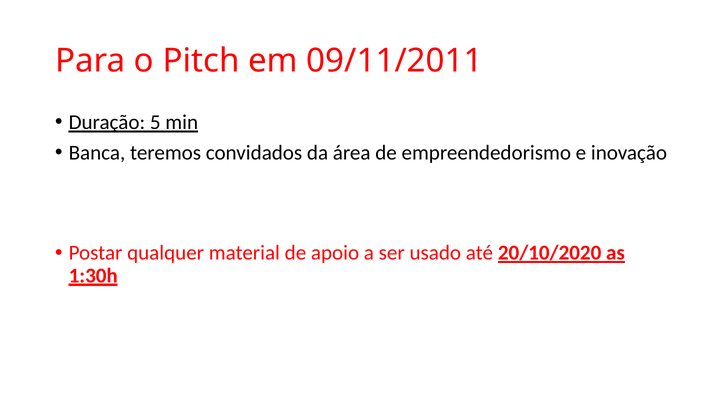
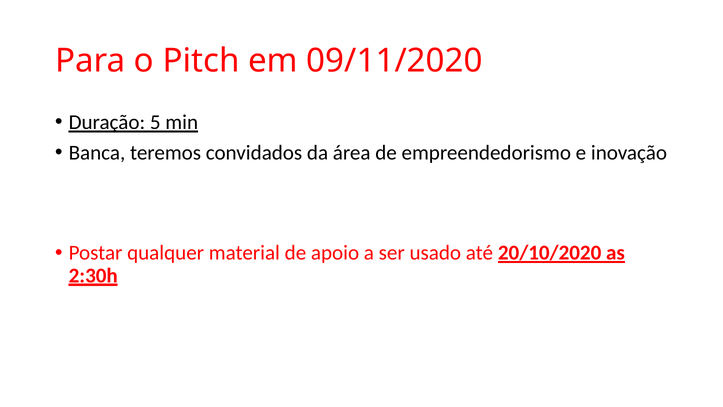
09/11/2011: 09/11/2011 -> 09/11/2020 (395, 61)
1:30h: 1:30h -> 2:30h (93, 275)
